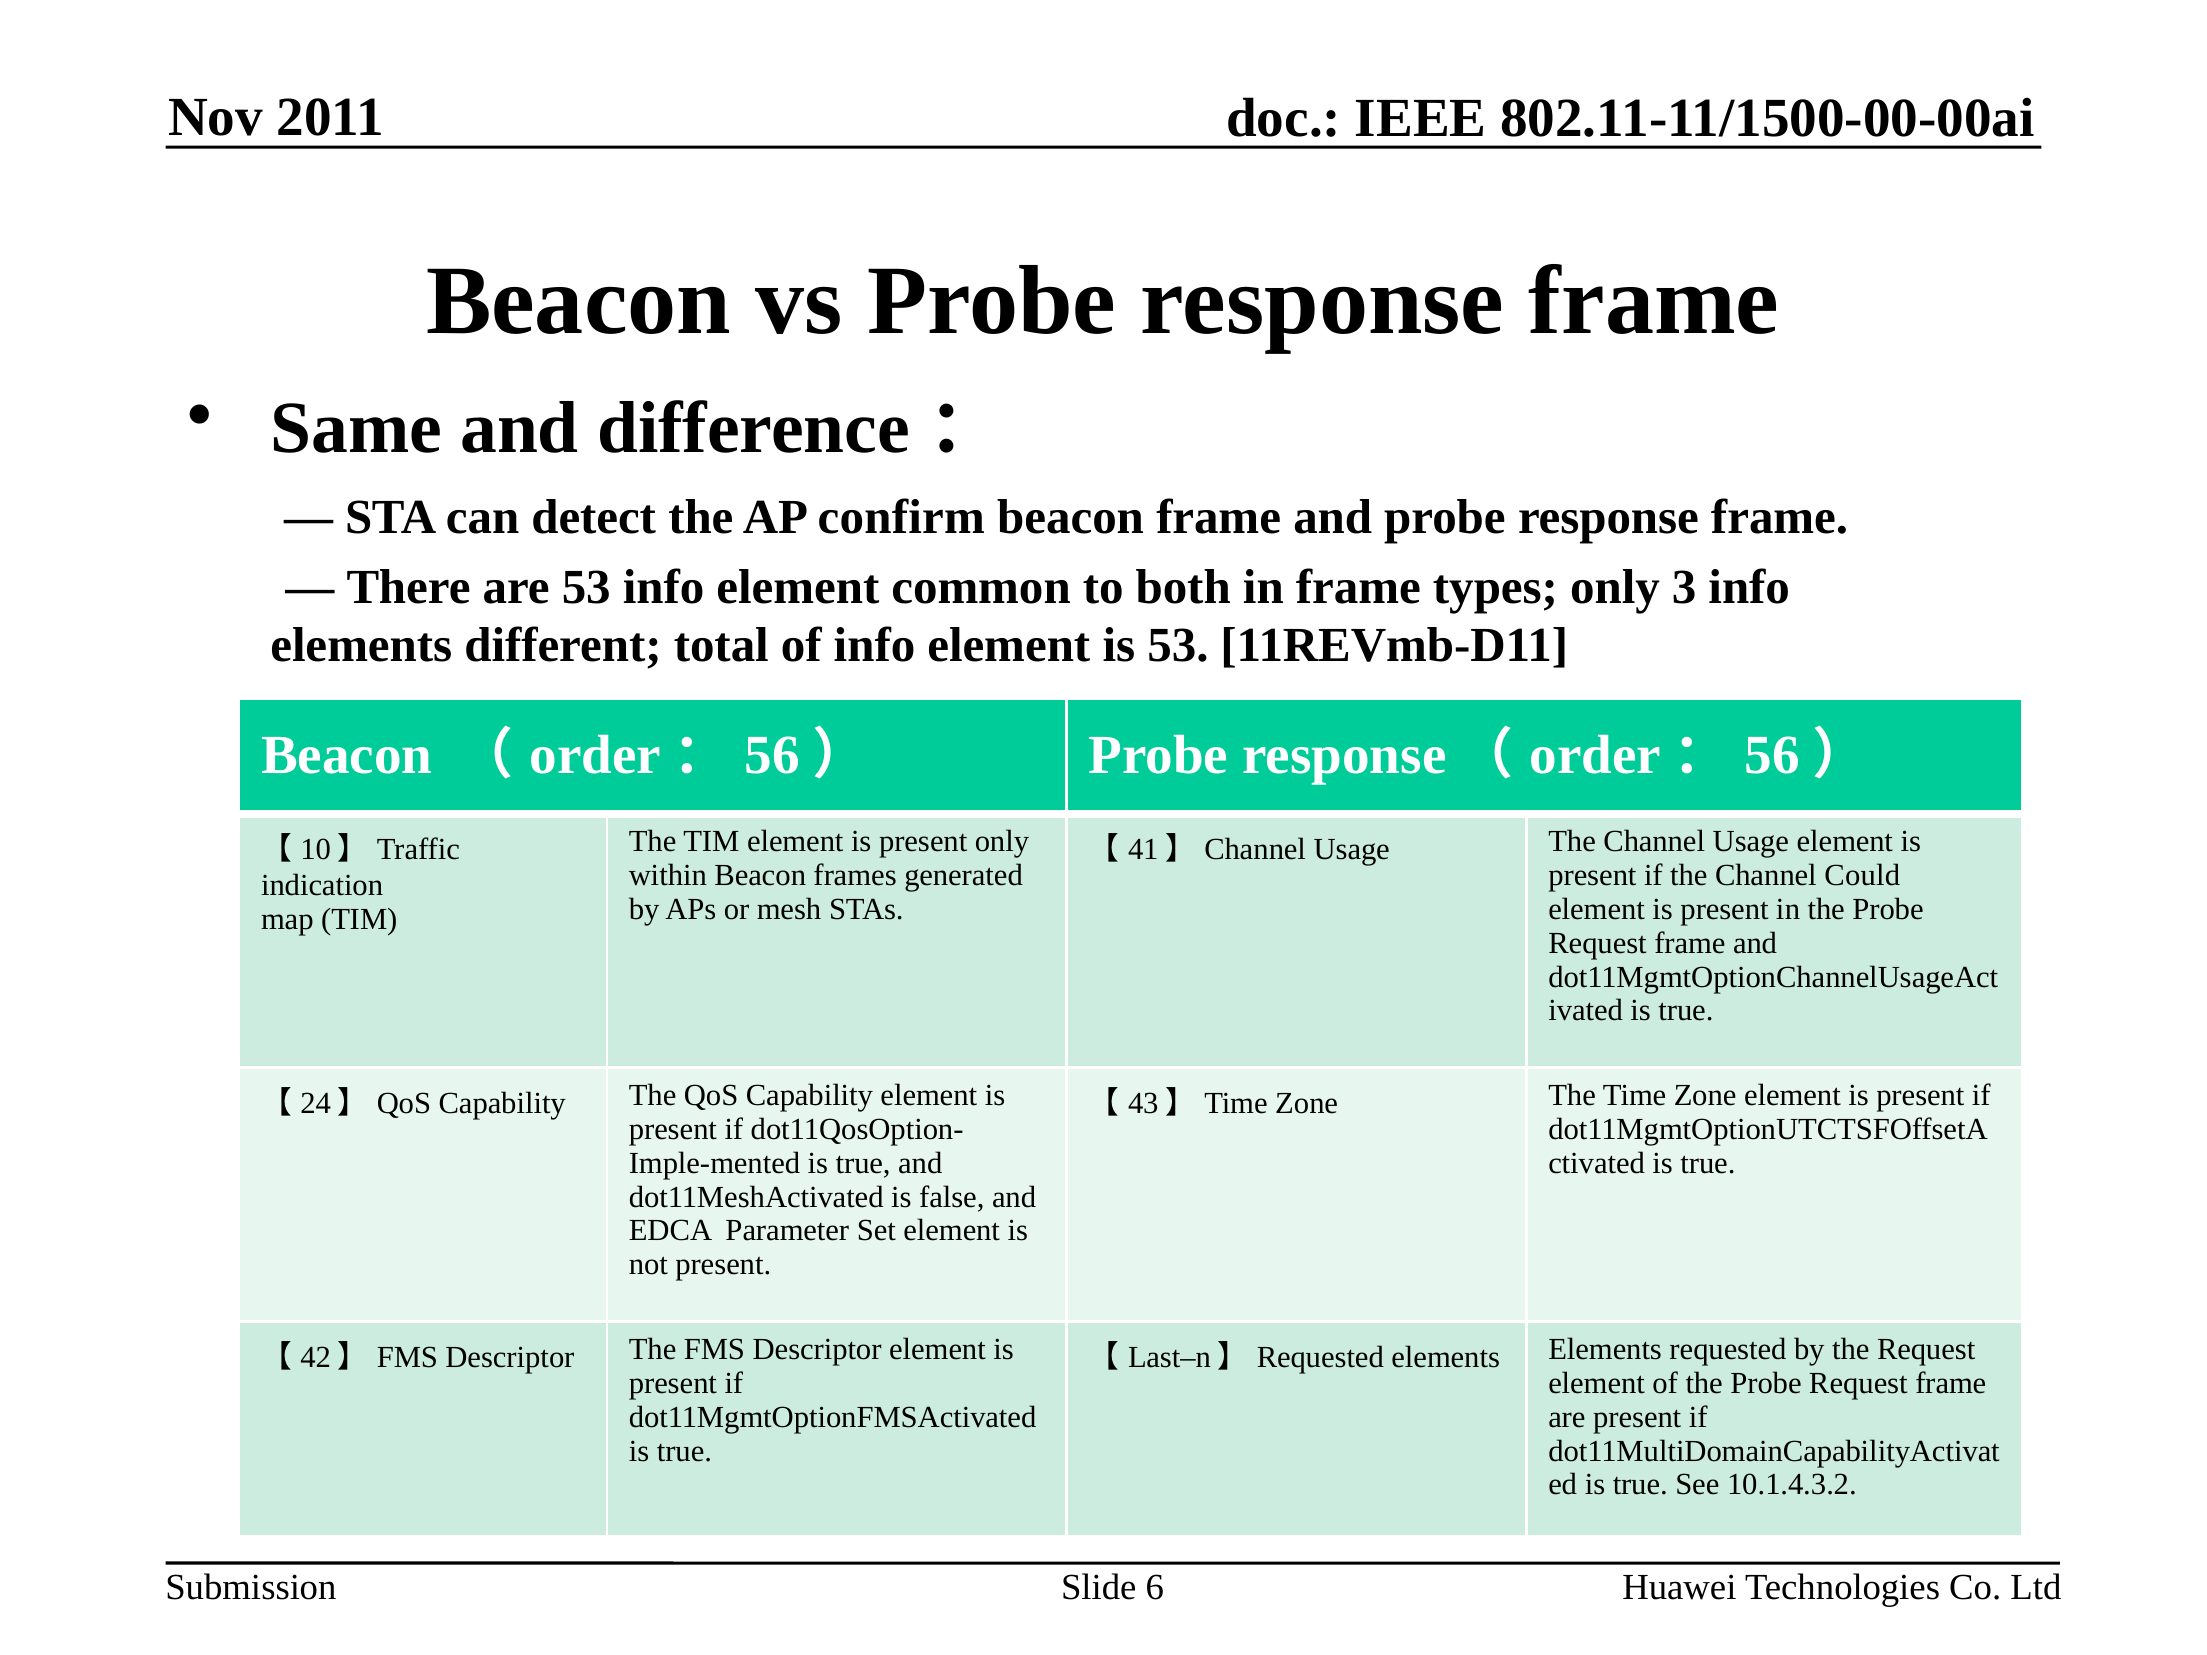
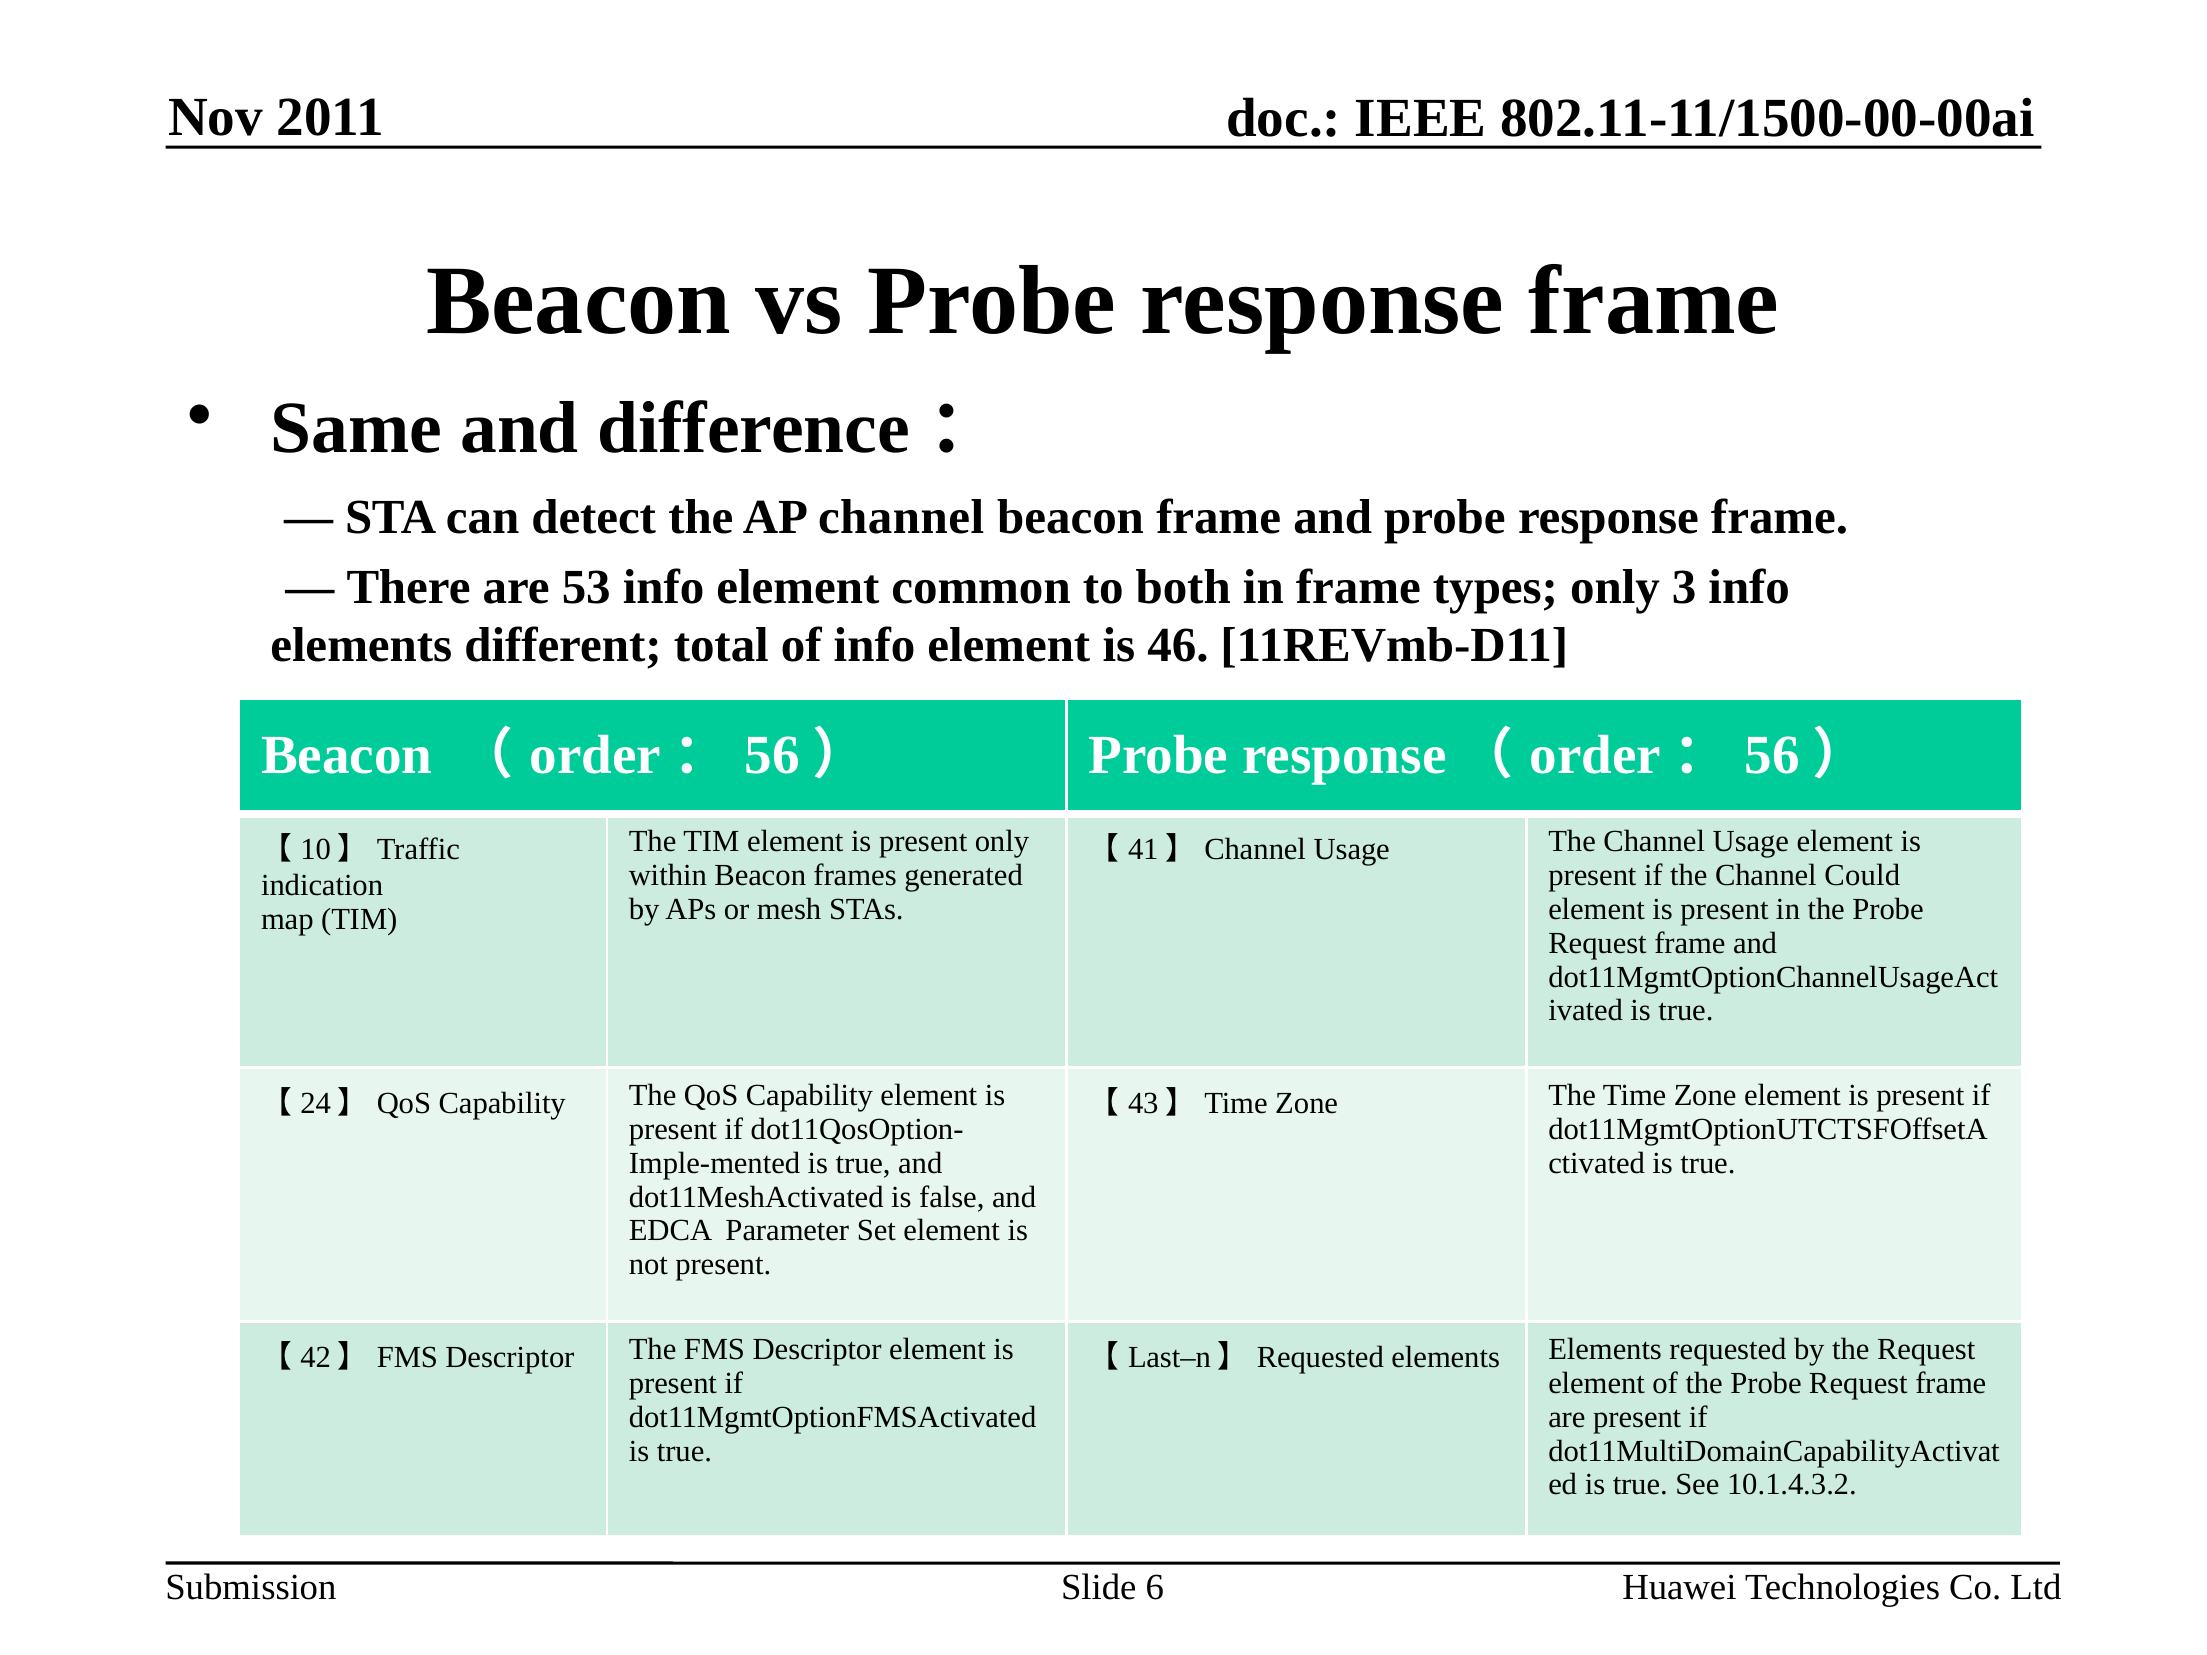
AP confirm: confirm -> channel (901, 517)
is 53: 53 -> 46 (1178, 646)
